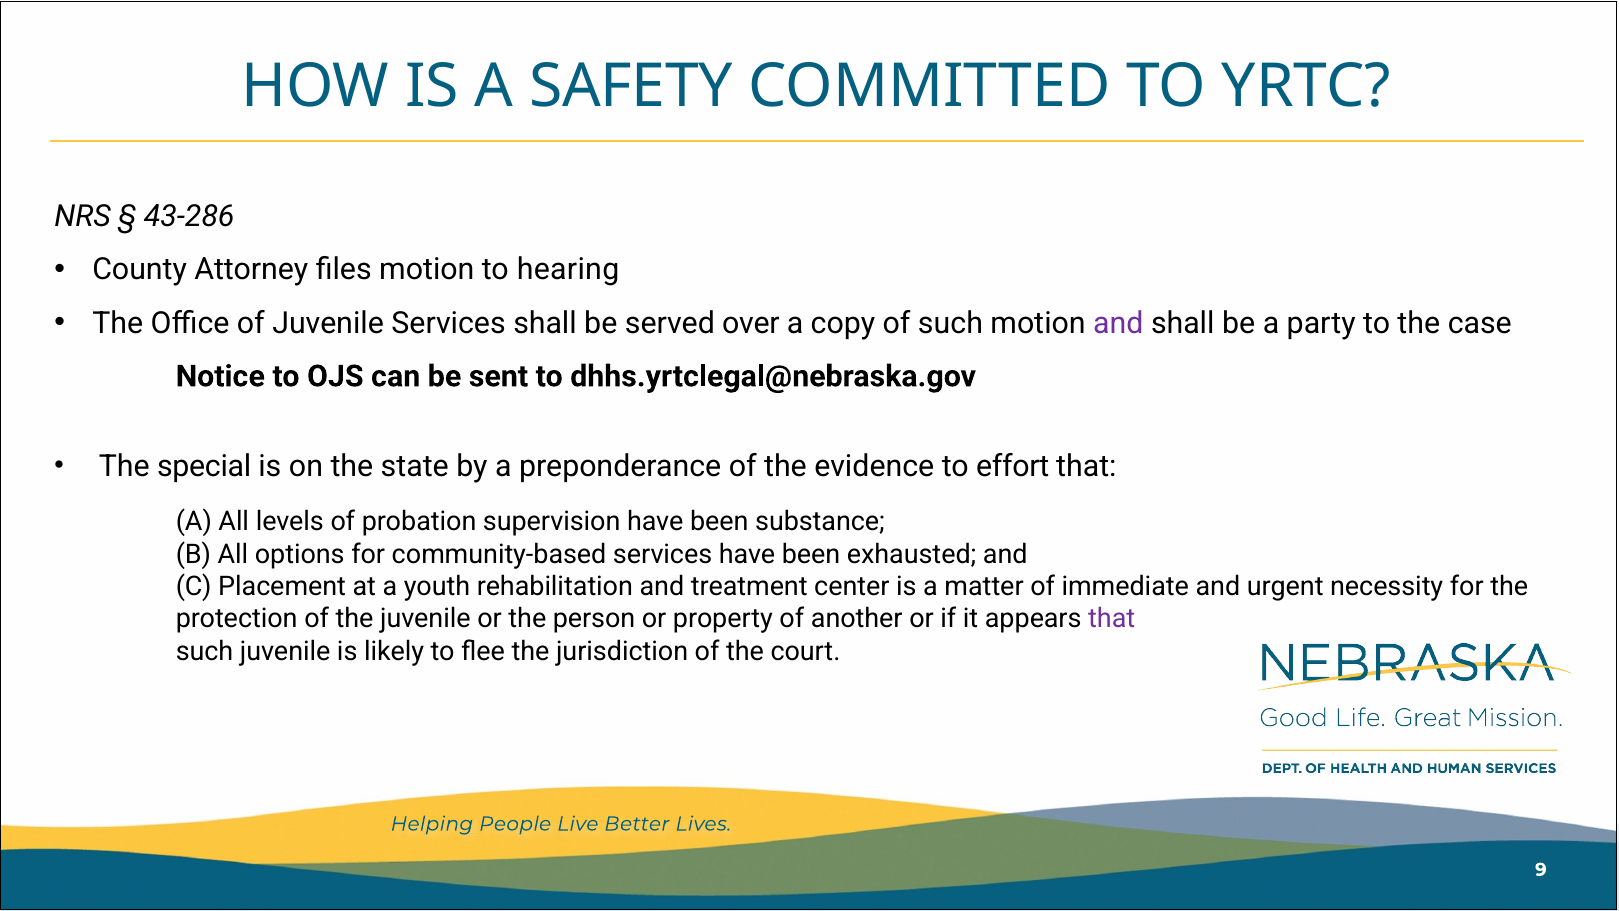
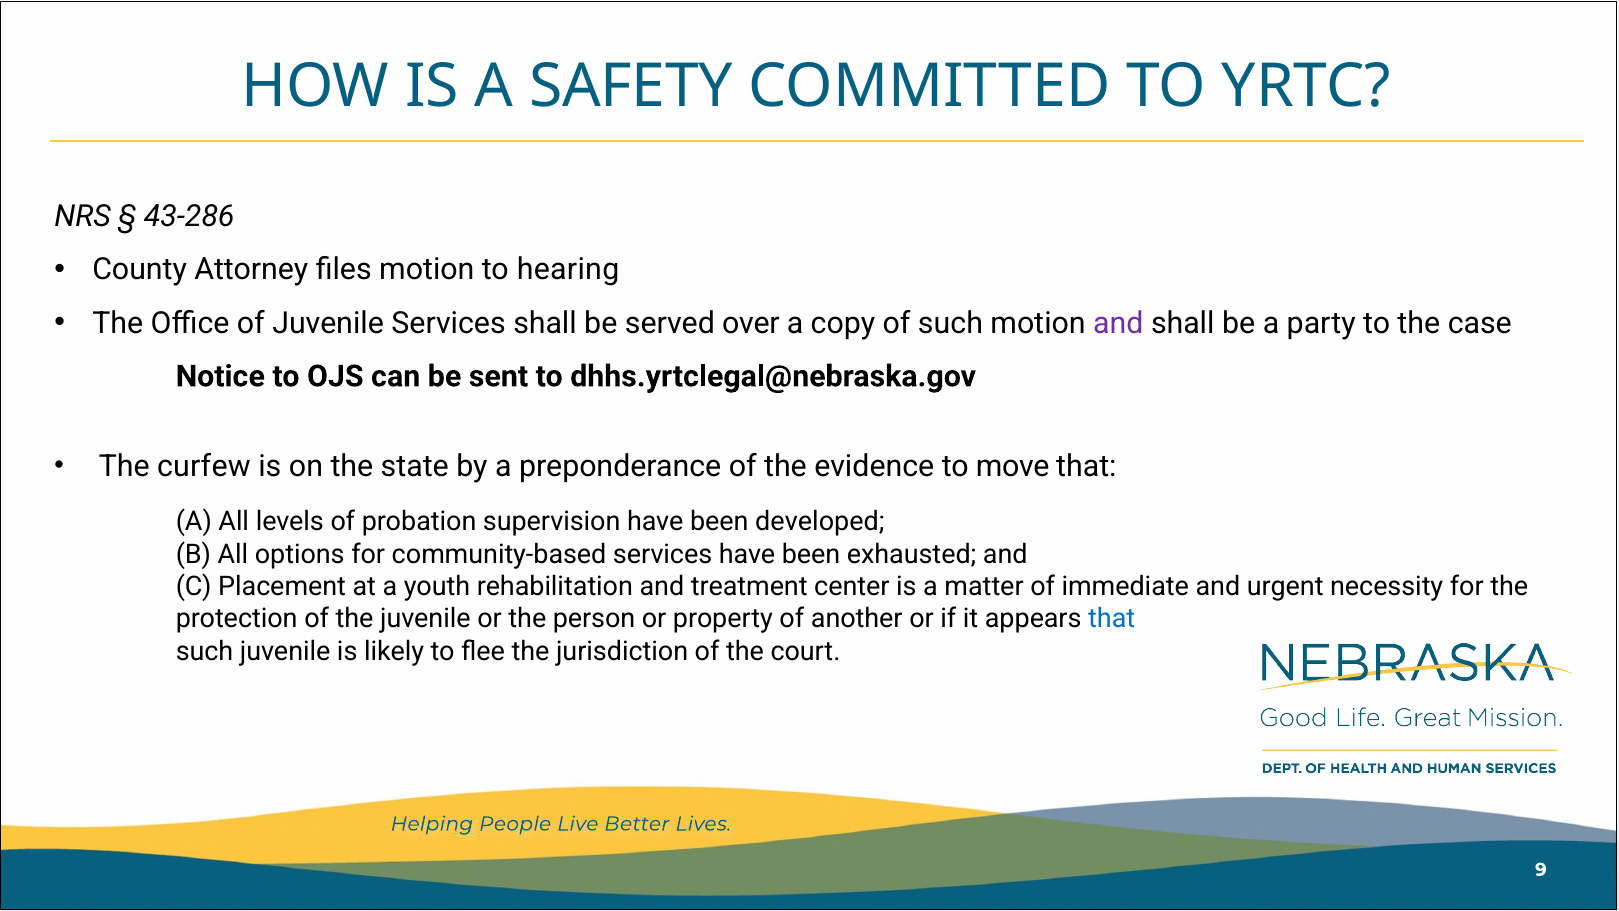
special: special -> curfew (204, 467)
effort: effort -> move (1013, 467)
substance: substance -> developed (820, 521)
that colour: purple -> blue (1112, 619)
